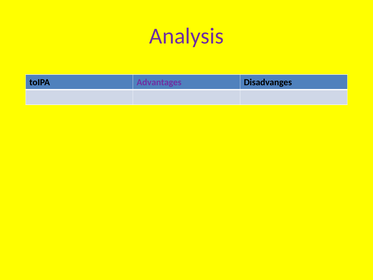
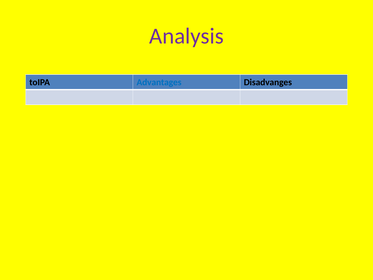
Advantages colour: purple -> blue (159, 82)
